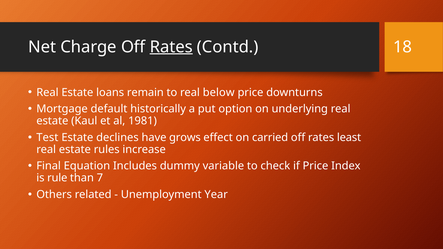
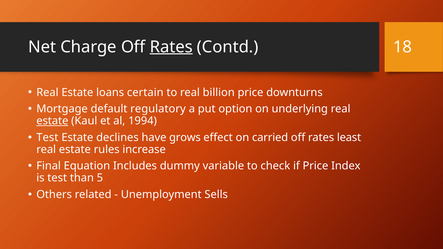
remain: remain -> certain (145, 92)
below: below -> billion (219, 92)
historically: historically -> regulatory (158, 109)
estate underline: none -> present (52, 121)
1981: 1981 -> 1994 (143, 121)
is rule: rule -> test (57, 178)
7: 7 -> 5 (100, 178)
Year: Year -> Sells (216, 195)
